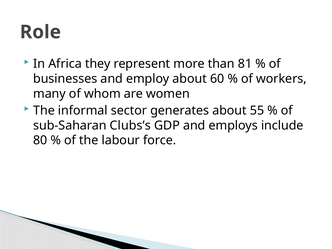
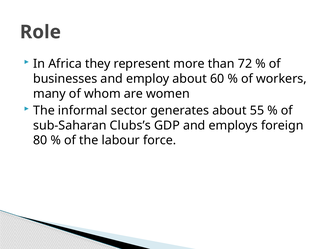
81: 81 -> 72 (245, 64)
include: include -> foreign (282, 125)
